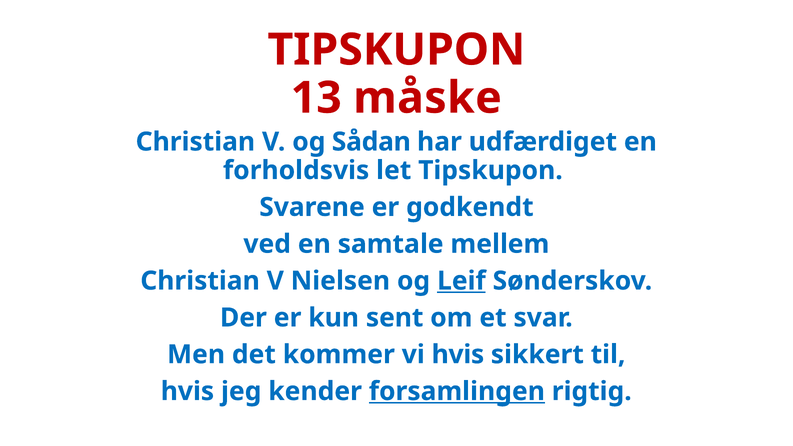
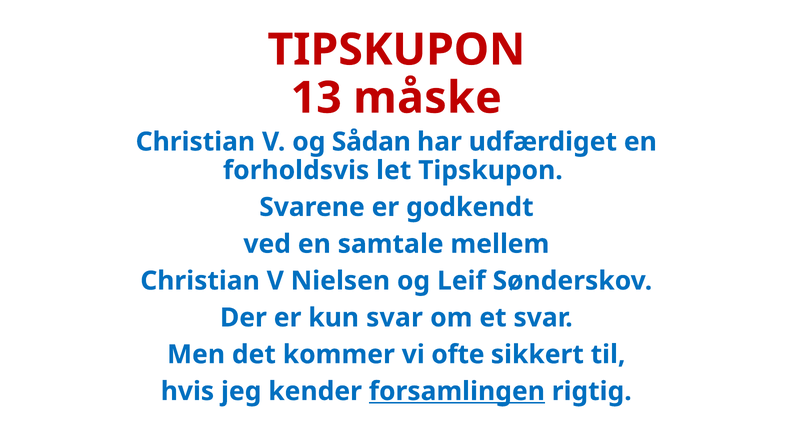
Leif underline: present -> none (461, 281)
kun sent: sent -> svar (394, 318)
vi hvis: hvis -> ofte (458, 355)
